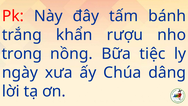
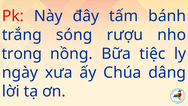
khẩn: khẩn -> sóng (74, 35)
